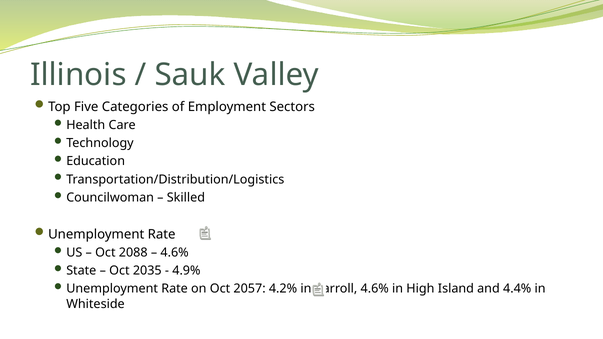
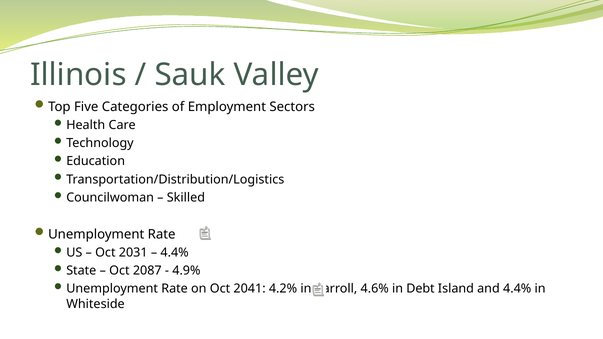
2088: 2088 -> 2031 (133, 253)
4.6%: 4.6% -> 4.4% (175, 253)
2035: 2035 -> 2087 (147, 271)
2057: 2057 -> 2041 (250, 289)
High: High -> Debt (420, 289)
